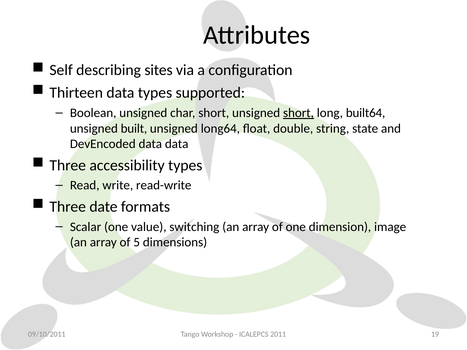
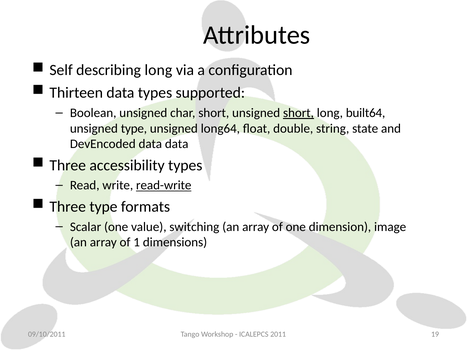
describing sites: sites -> long (158, 70)
unsigned built: built -> type (134, 129)
read-write underline: none -> present (164, 185)
Three date: date -> type (103, 207)
5: 5 -> 1 (137, 242)
